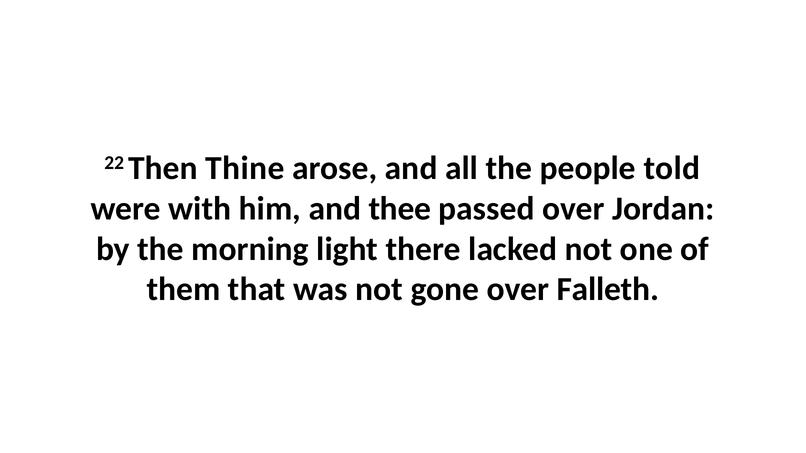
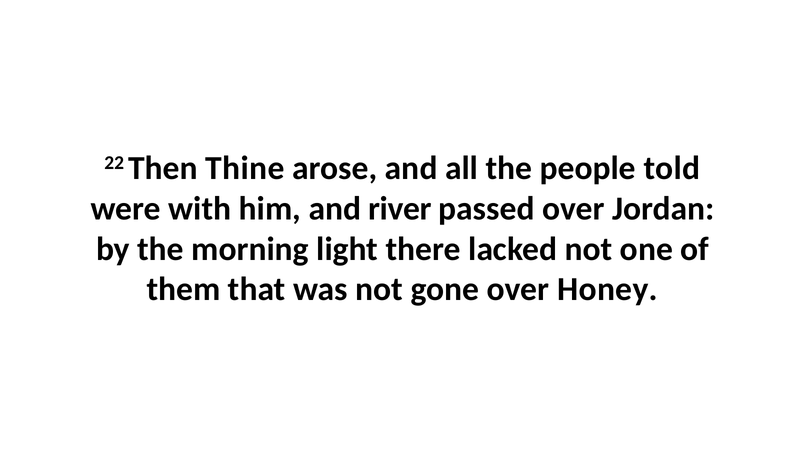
thee: thee -> river (400, 209)
Falleth: Falleth -> Honey (608, 289)
